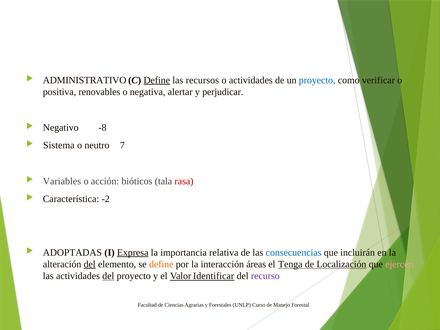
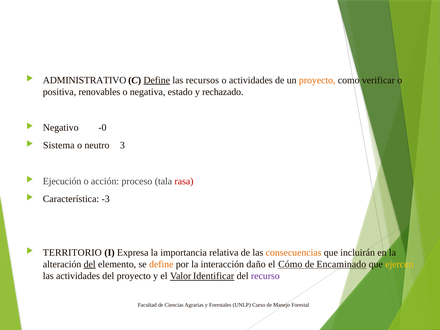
proyecto colour: blue -> orange (317, 80)
alertar: alertar -> estado (180, 92)
perjudicar: perjudicar -> rechazado (223, 92)
-8: -8 -> -0 (102, 128)
7: 7 -> 3 (122, 145)
Variables: Variables -> Ejecución (62, 181)
bióticos: bióticos -> proceso (137, 181)
-2: -2 -> -3 (106, 199)
ADOPTADAS: ADOPTADAS -> TERRITORIO (72, 252)
Expresa underline: present -> none (133, 252)
consecuencias colour: blue -> orange (294, 252)
áreas: áreas -> daño (256, 264)
Tenga: Tenga -> Cómo (290, 264)
Localización: Localización -> Encaminado (341, 264)
ejercen colour: pink -> yellow (399, 264)
del underline: present -> none (108, 276)
